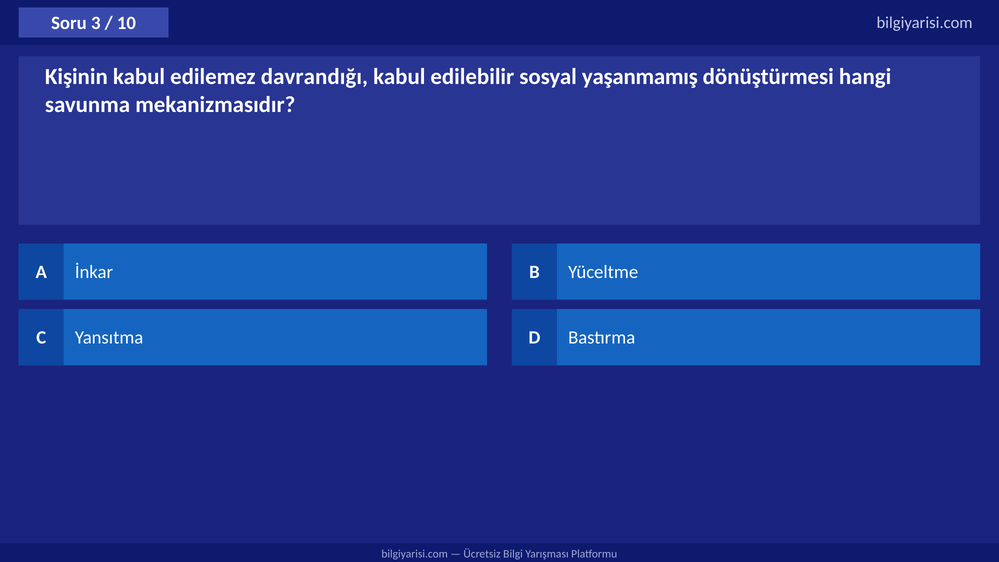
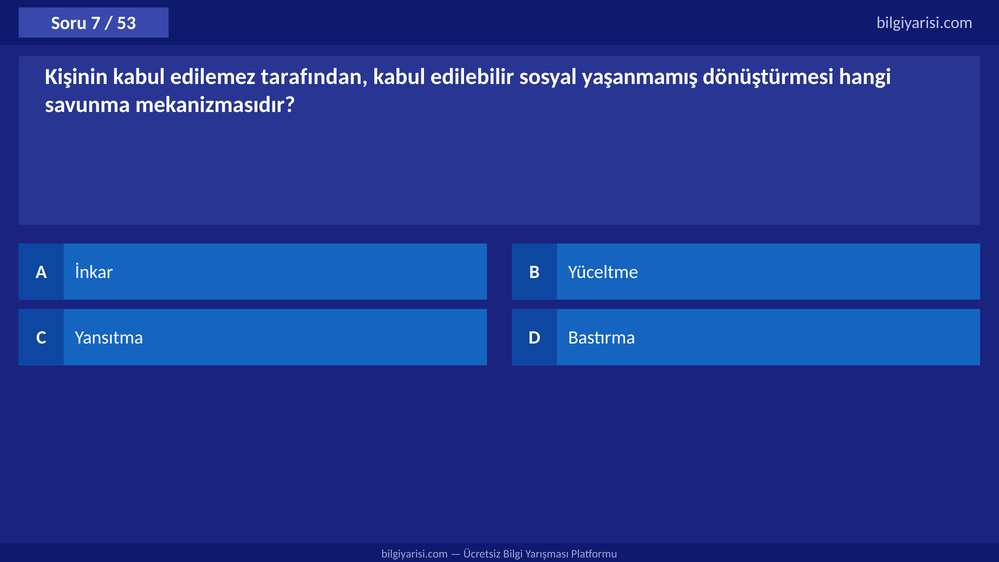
3: 3 -> 7 (96, 23)
10: 10 -> 53 (126, 23)
davrandığı: davrandığı -> tarafından (314, 77)
